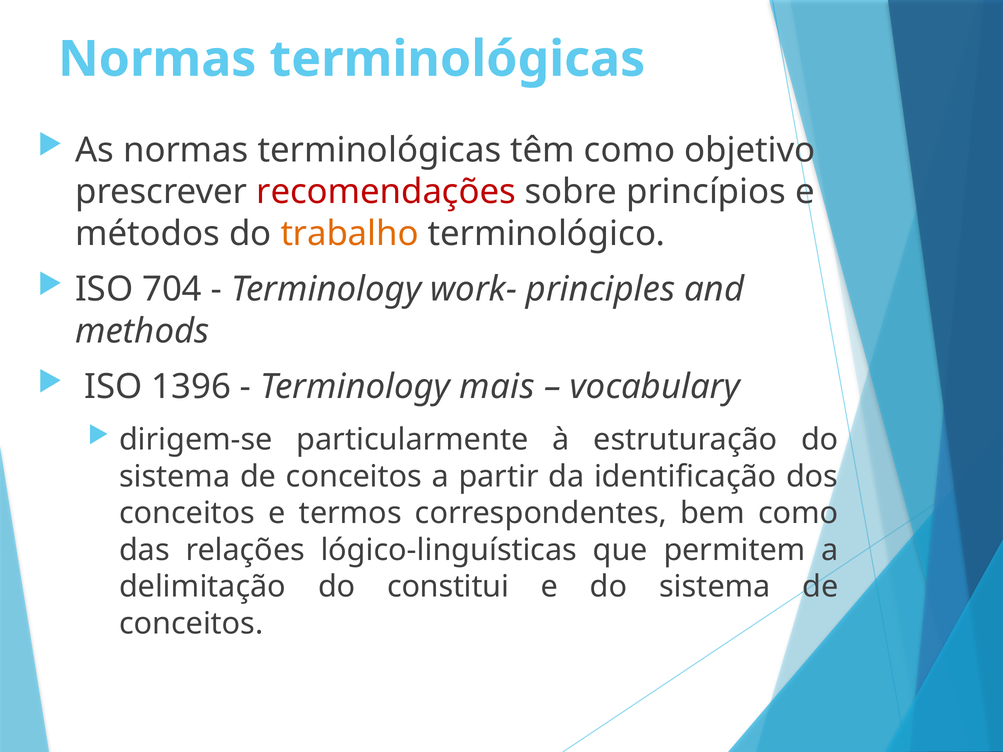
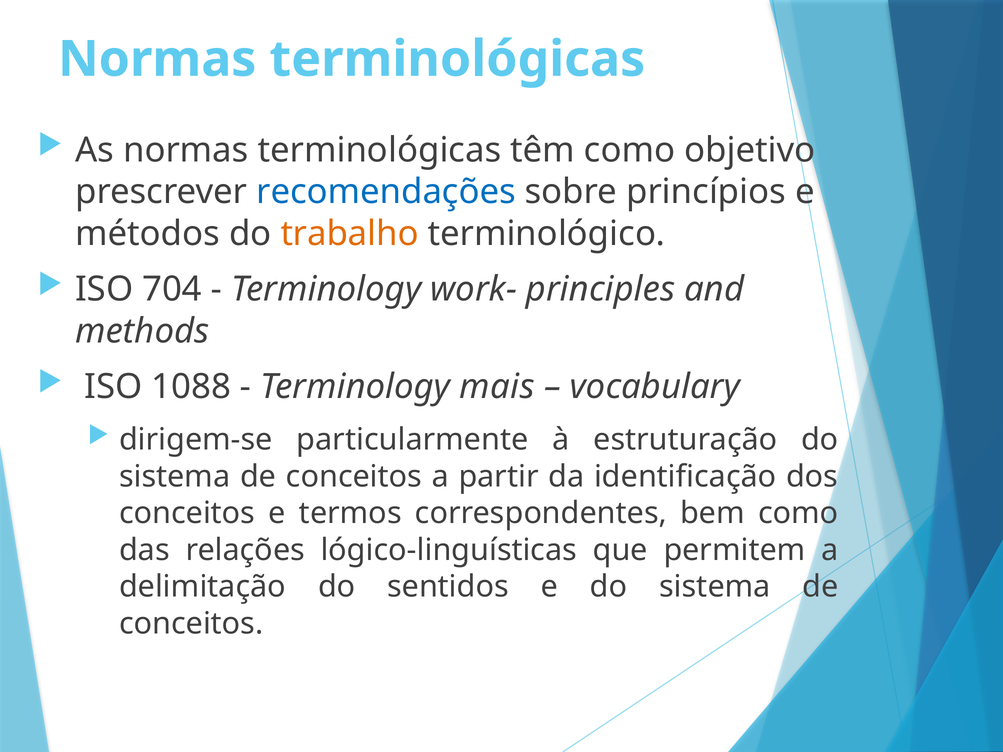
recomendações colour: red -> blue (386, 192)
1396: 1396 -> 1088 (191, 387)
constitui: constitui -> sentidos (448, 587)
